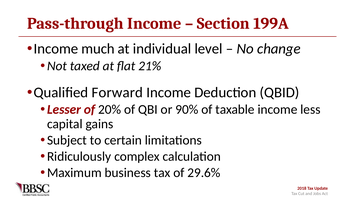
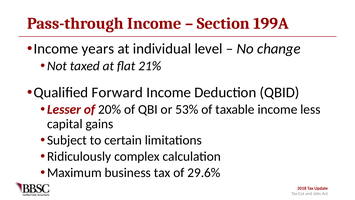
much: much -> years (98, 49)
90%: 90% -> 53% (187, 109)
